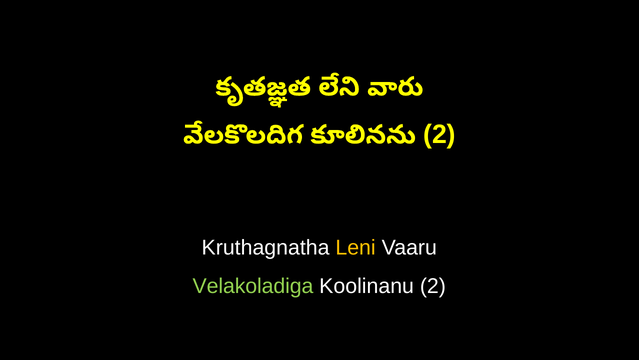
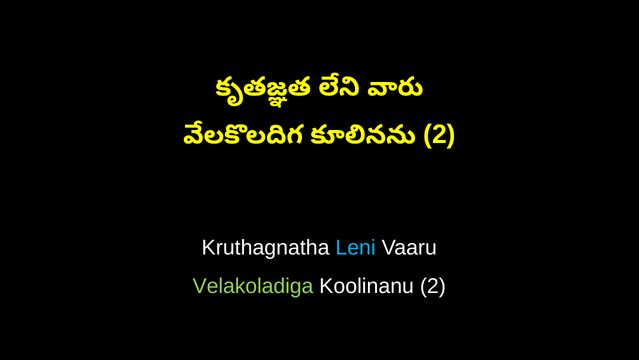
Leni colour: yellow -> light blue (356, 247)
